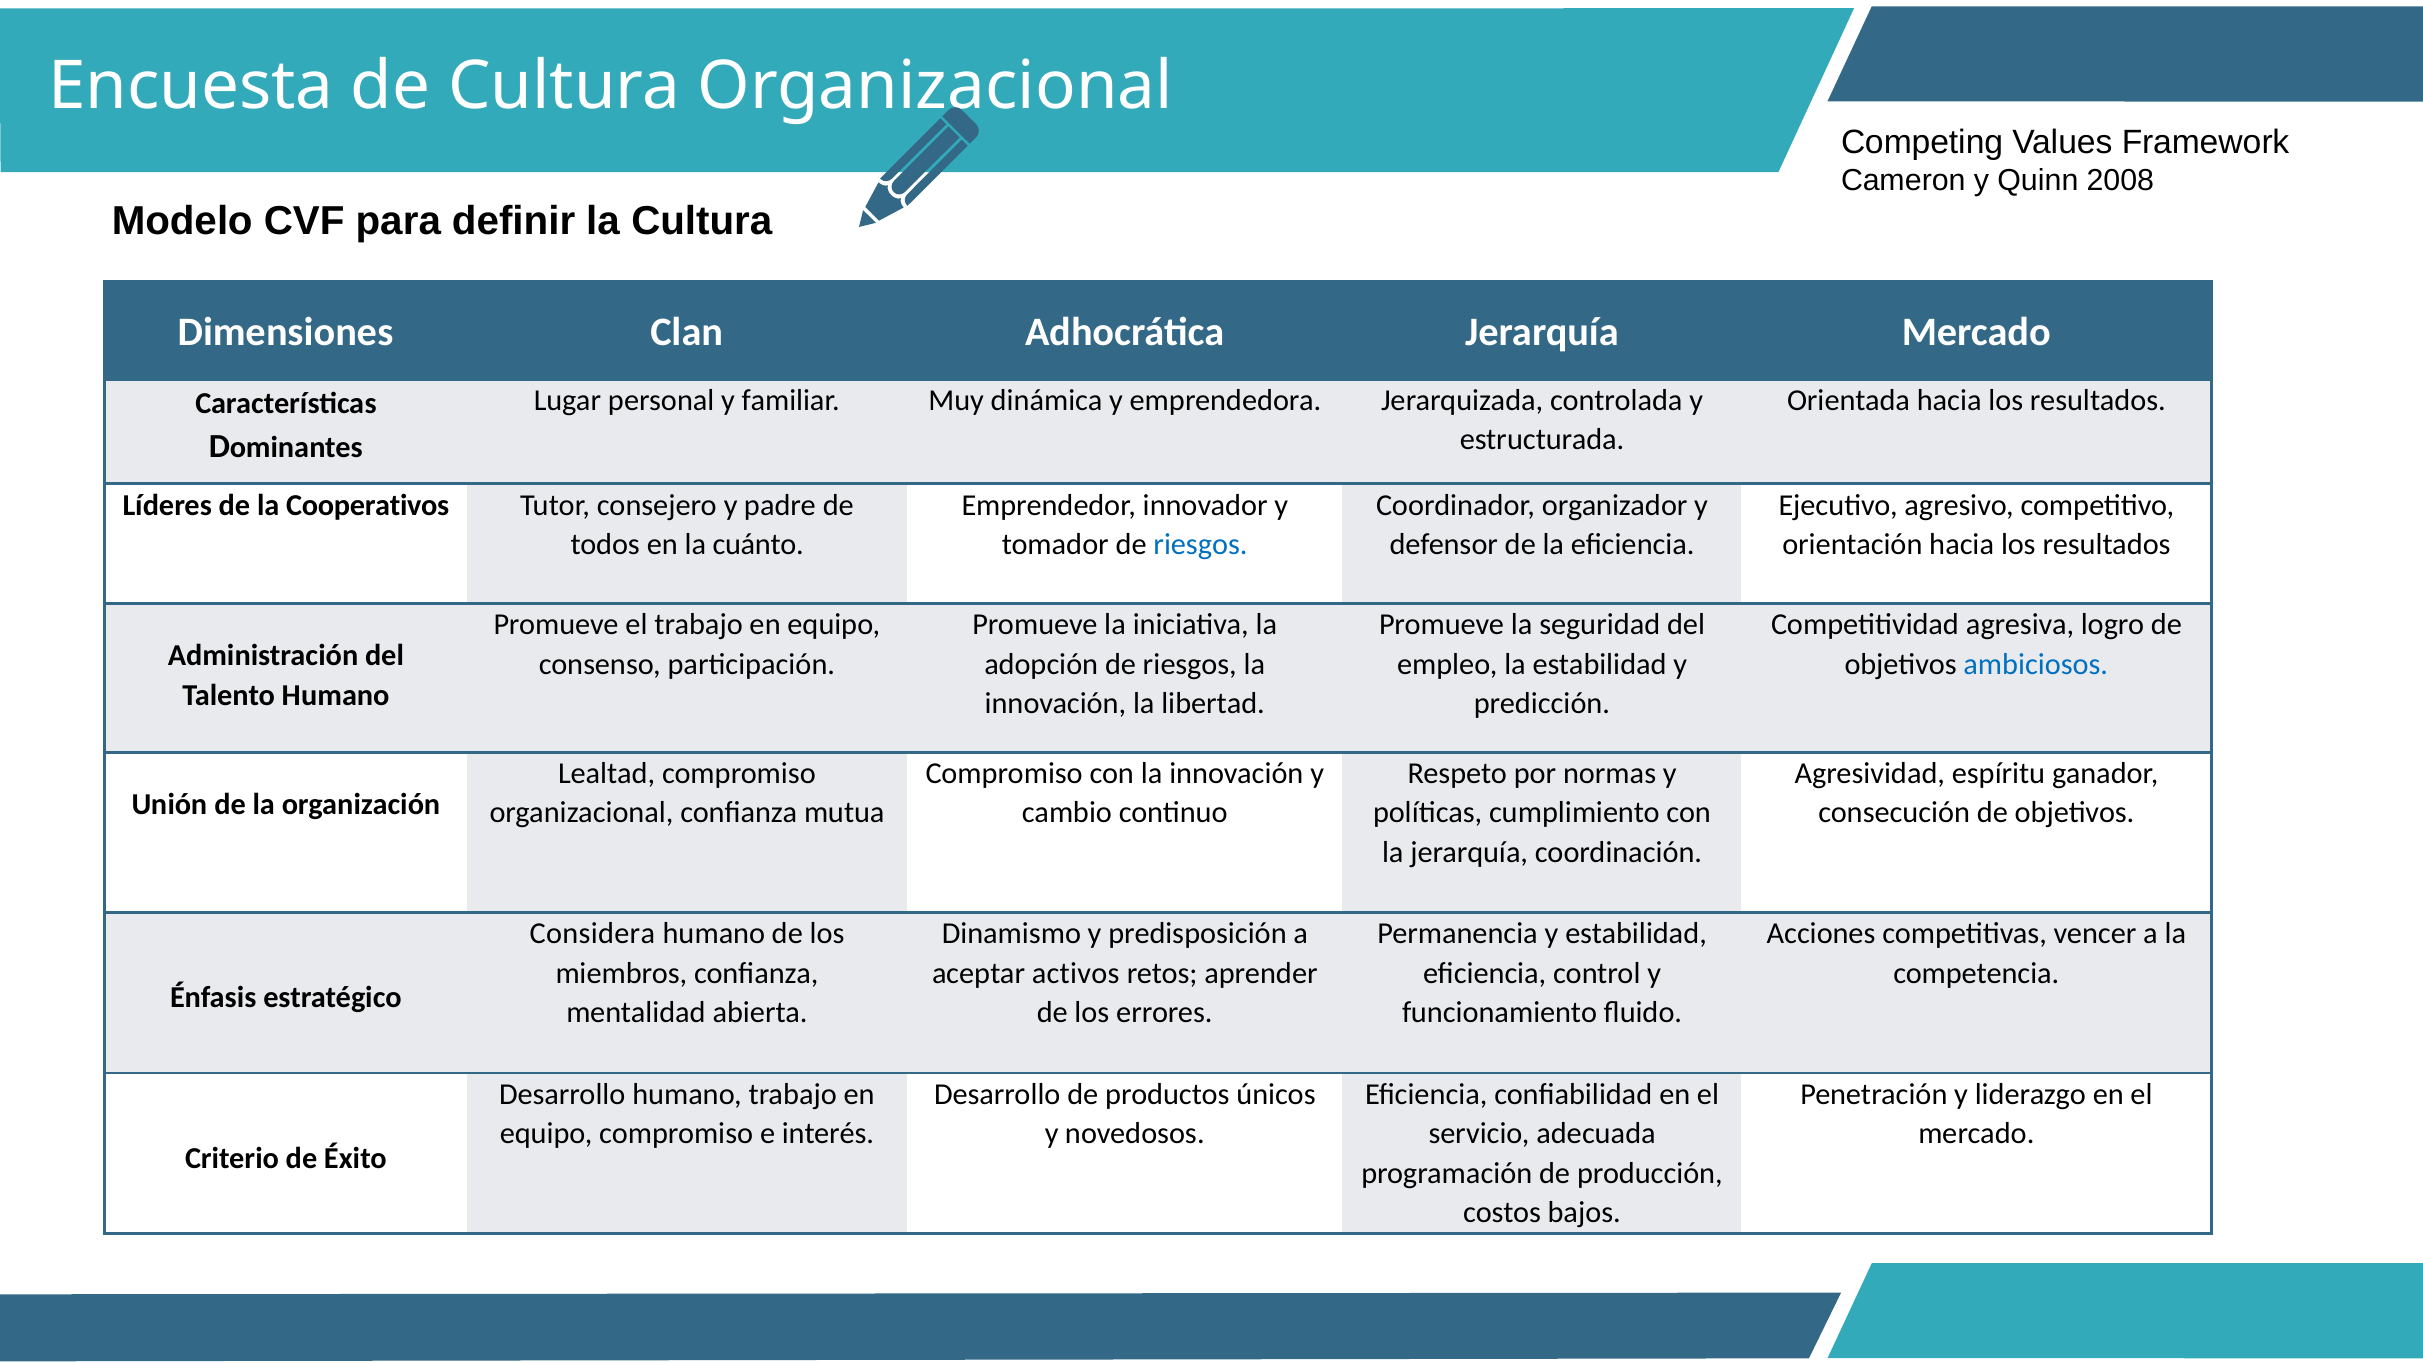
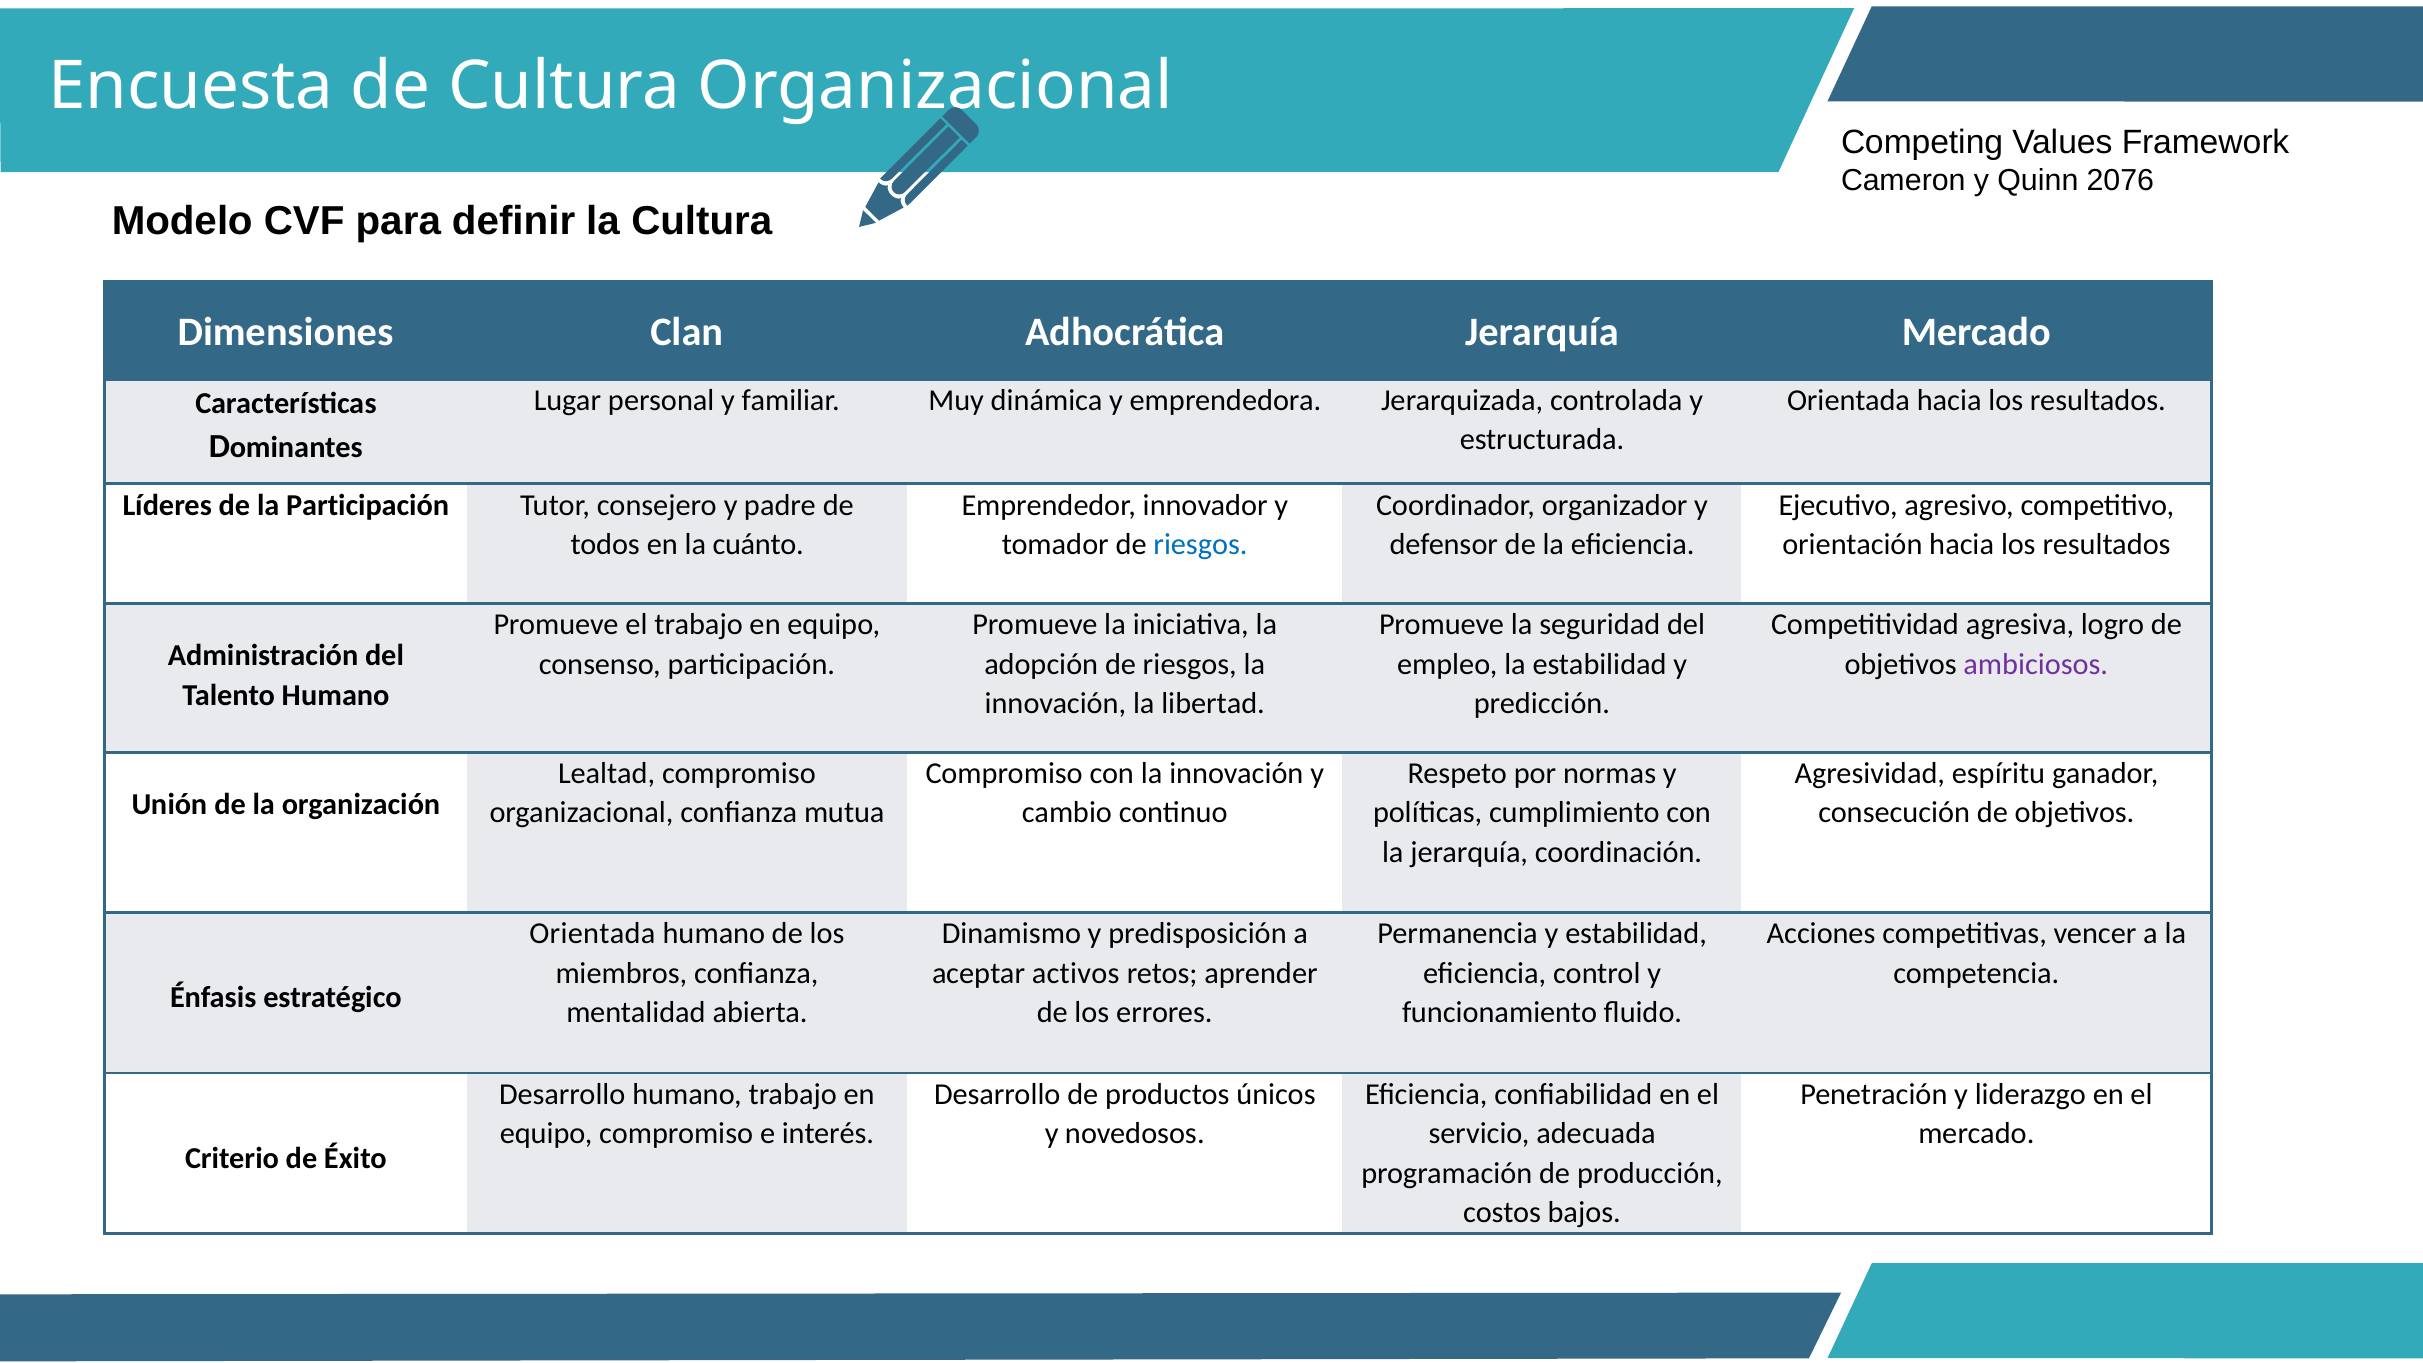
2008: 2008 -> 2076 (2120, 180)
la Cooperativos: Cooperativos -> Participación (368, 505)
ambiciosos colour: blue -> purple (2036, 664)
Considera: Considera -> Orientada (592, 934)
